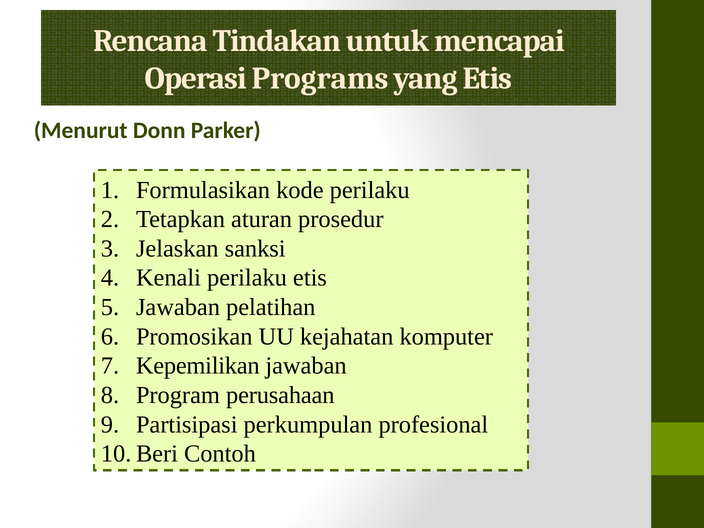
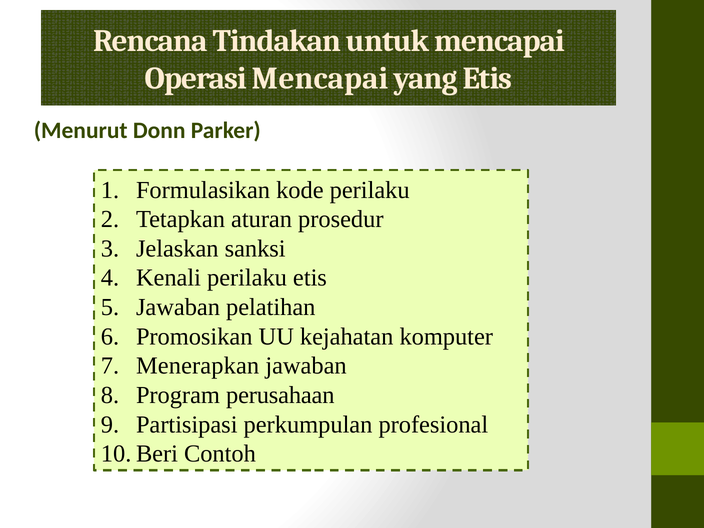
Operasi Programs: Programs -> Mencapai (320, 79)
Kepemilikan: Kepemilikan -> Menerapkan (198, 366)
